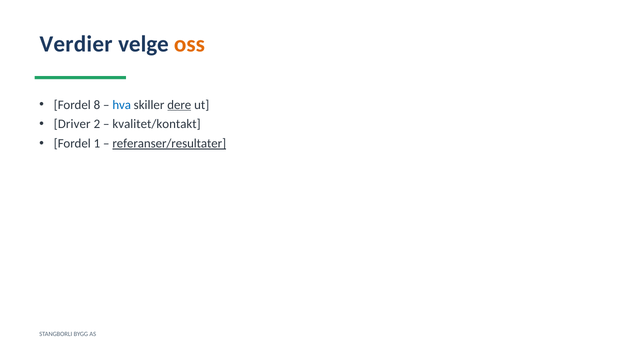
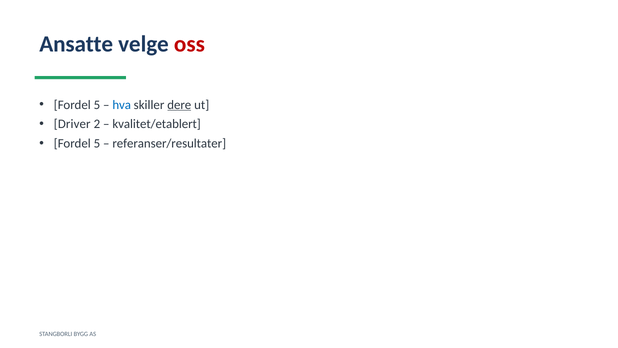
Verdier: Verdier -> Ansatte (76, 44)
oss colour: orange -> red (189, 44)
8: 8 -> 5 (97, 105)
kvalitet/kontakt: kvalitet/kontakt -> kvalitet/etablert (157, 124)
1: 1 -> 5 (97, 143)
referanser/resultater underline: present -> none (169, 143)
